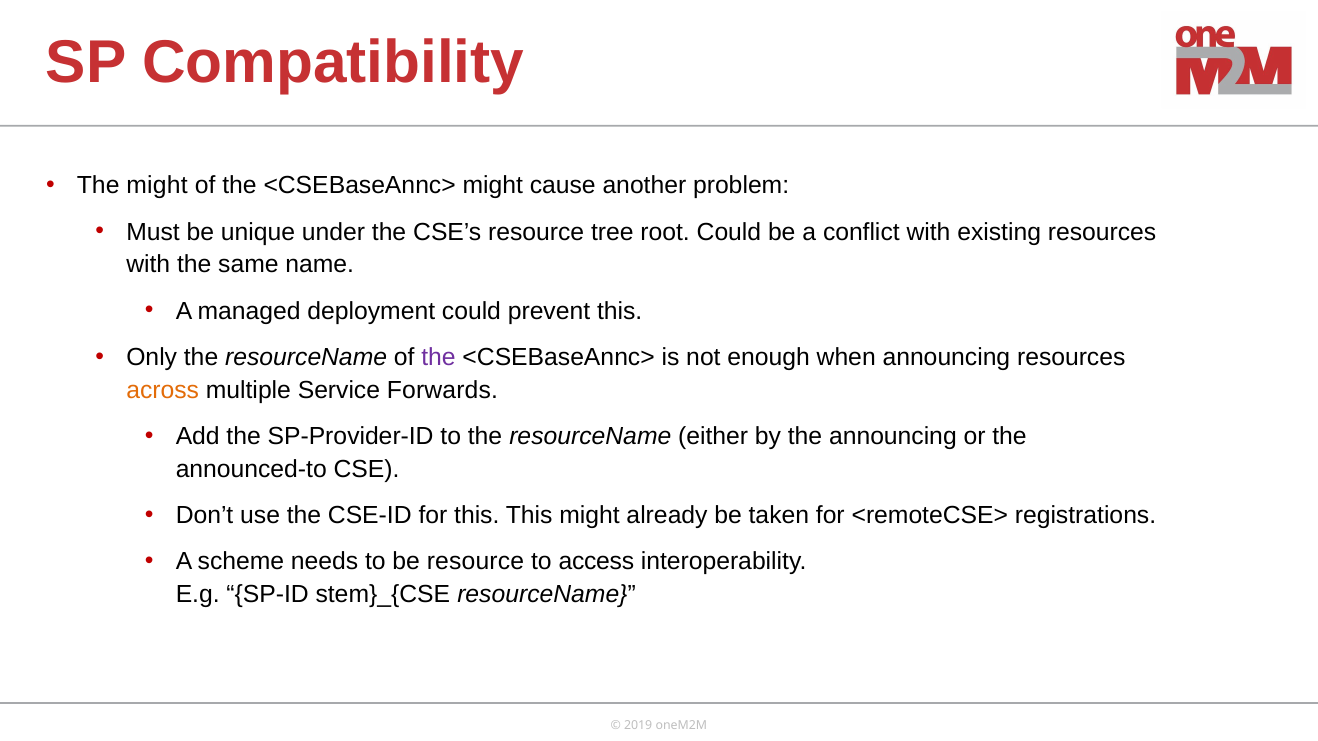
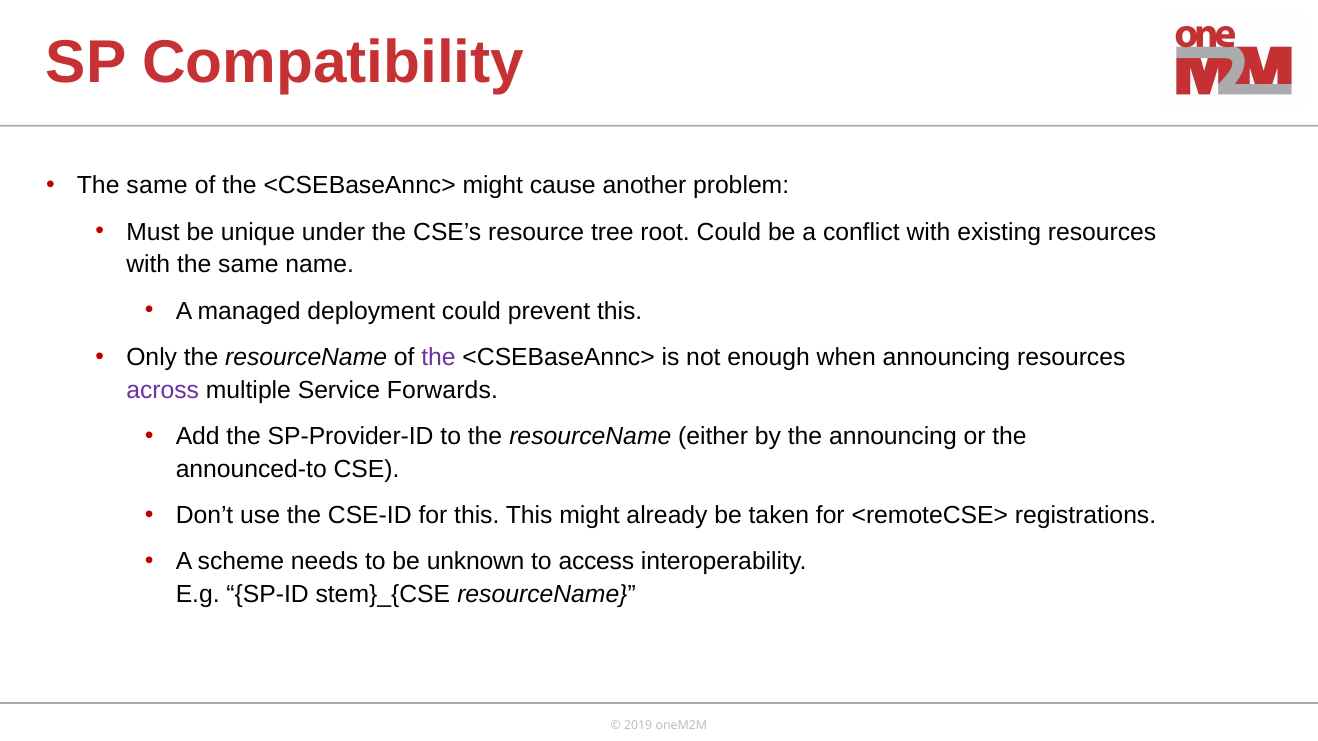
might: might -> same (157, 186)
across colour: orange -> purple (163, 390)
be resource: resource -> unknown (476, 562)
